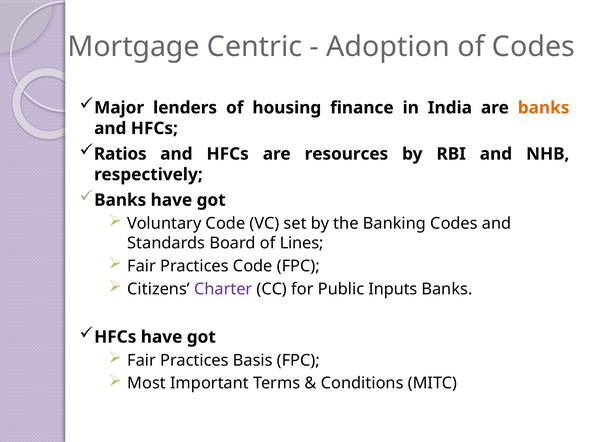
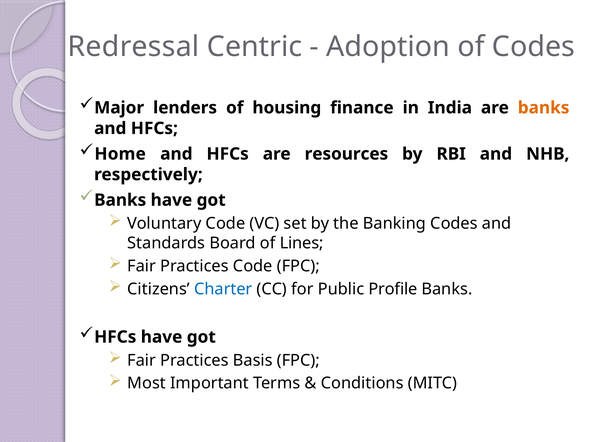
Mortgage: Mortgage -> Redressal (133, 47)
Ratios: Ratios -> Home (120, 154)
Charter colour: purple -> blue (223, 289)
Inputs: Inputs -> Profile (393, 289)
